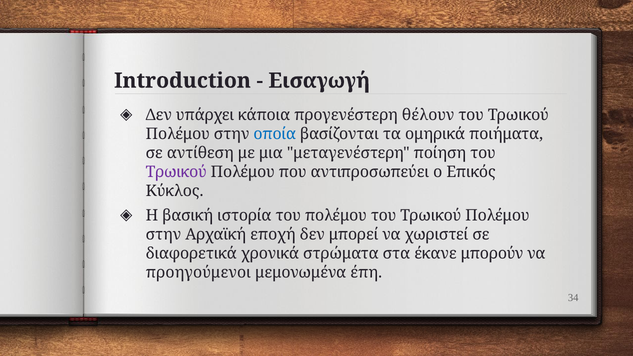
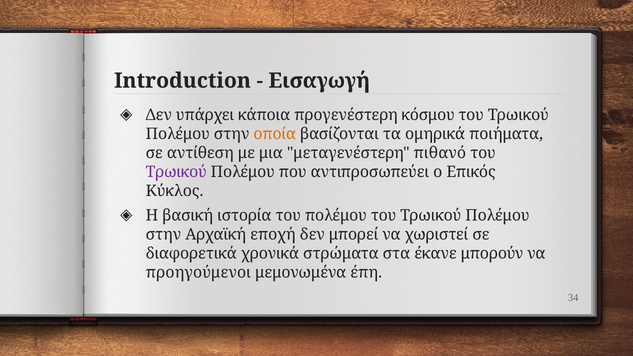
θέλουν: θέλουν -> κόσμου (428, 115)
οποία colour: blue -> orange (275, 134)
ποίηση: ποίηση -> πιθανό (440, 153)
